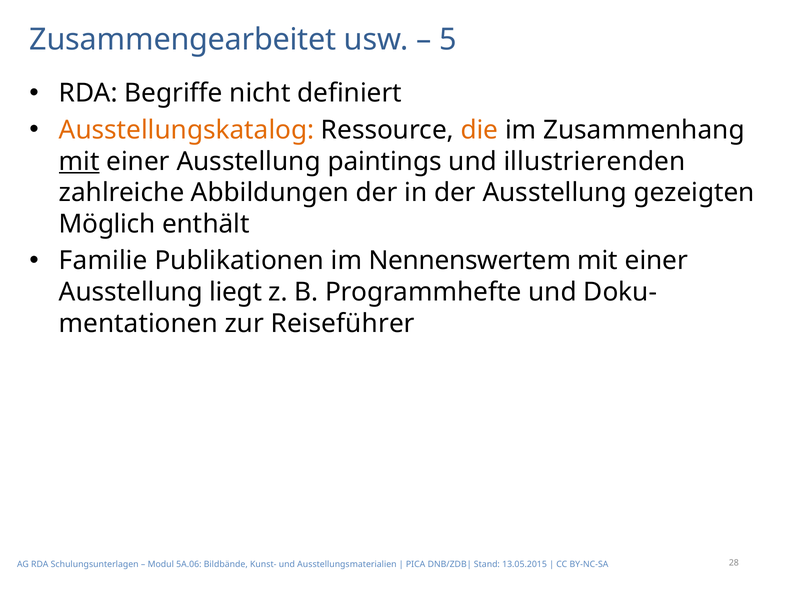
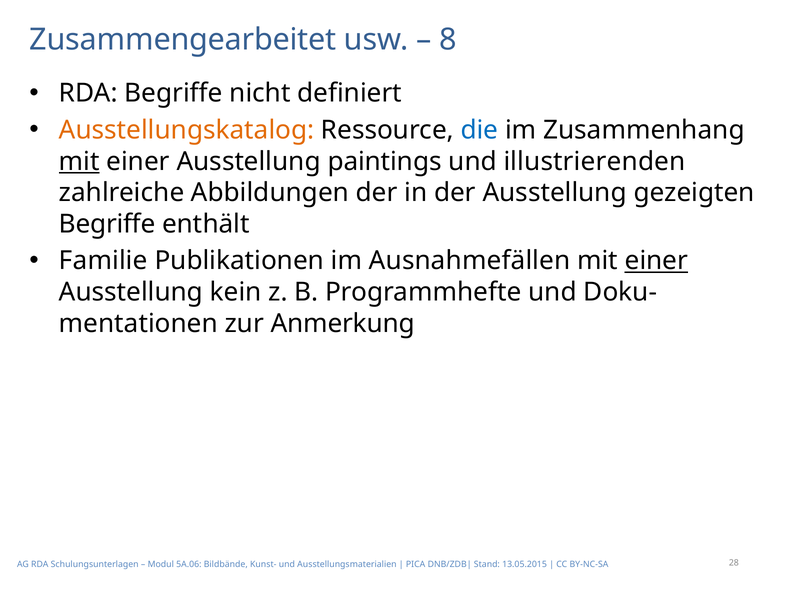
5: 5 -> 8 (448, 40)
die colour: orange -> blue (479, 130)
Möglich: Möglich -> Begriffe (107, 224)
Nennenswertem: Nennenswertem -> Ausnahmefällen (470, 261)
einer underline: none -> present (656, 261)
liegt: liegt -> kein (236, 293)
Reiseführer: Reiseführer -> Anmerkung (343, 324)
